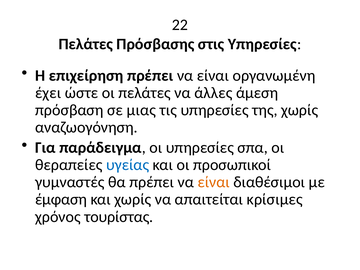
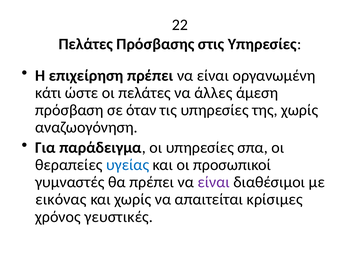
έχει: έχει -> κάτι (48, 93)
μιας: μιας -> όταν (141, 110)
είναι colour: orange -> purple (214, 182)
έμφαση: έμφαση -> εικόνας (61, 199)
τουρίστας: τουρίστας -> γευστικές (119, 217)
